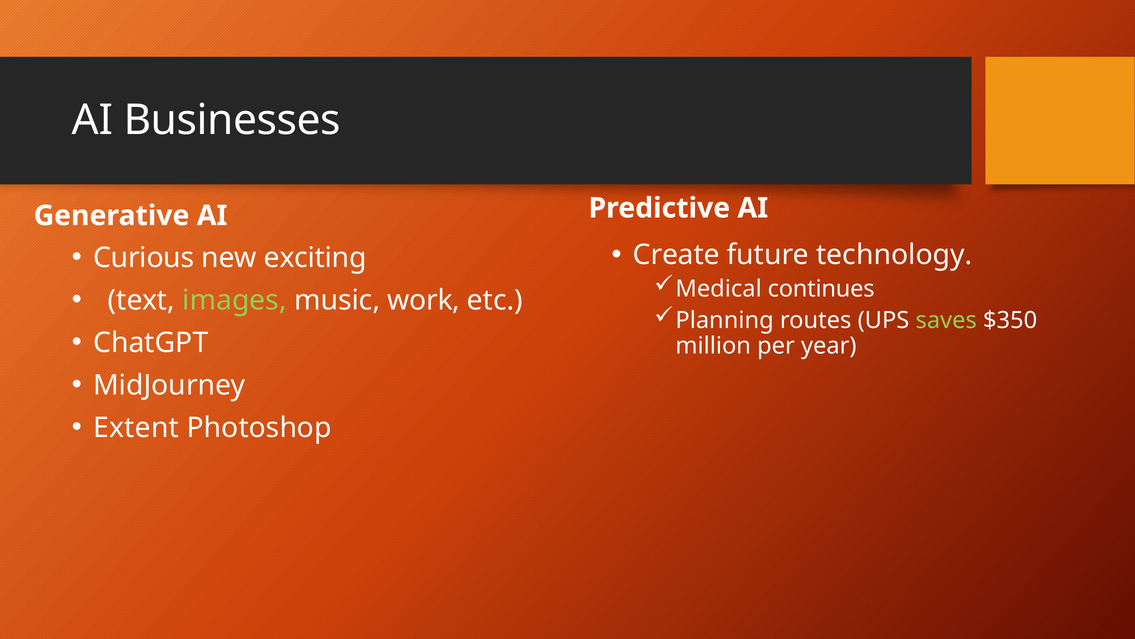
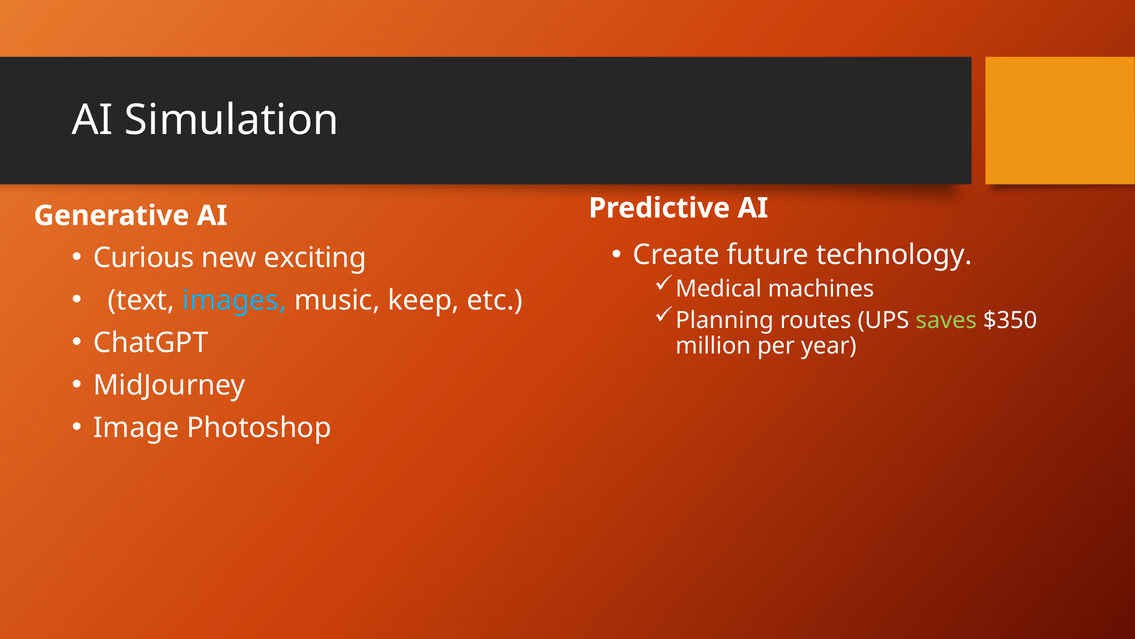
Businesses: Businesses -> Simulation (232, 120)
continues: continues -> machines (821, 289)
images colour: light green -> light blue (234, 300)
work: work -> keep (424, 300)
Extent: Extent -> Image (136, 427)
